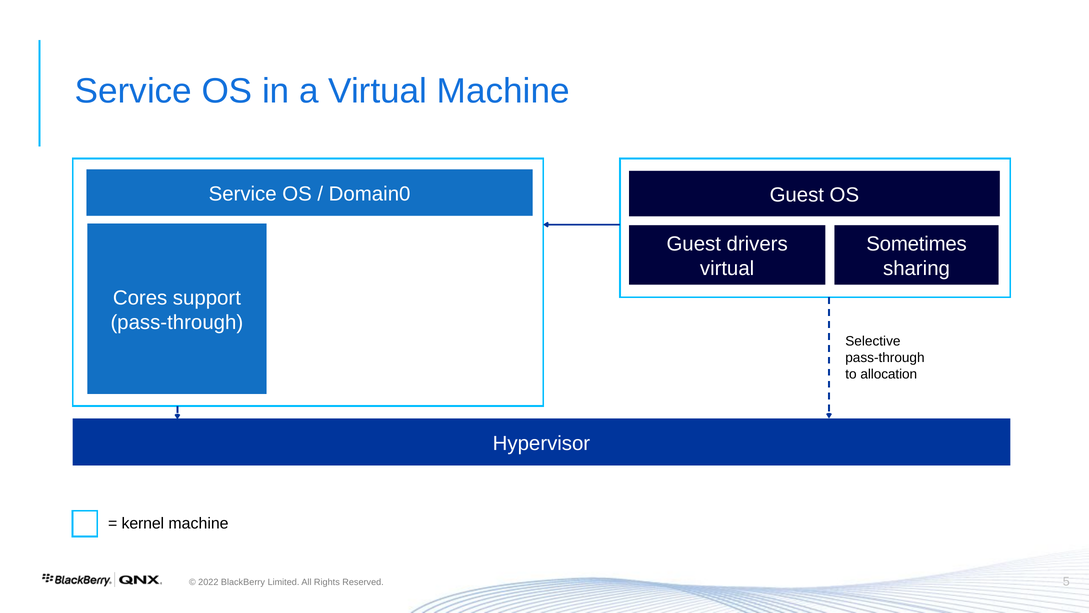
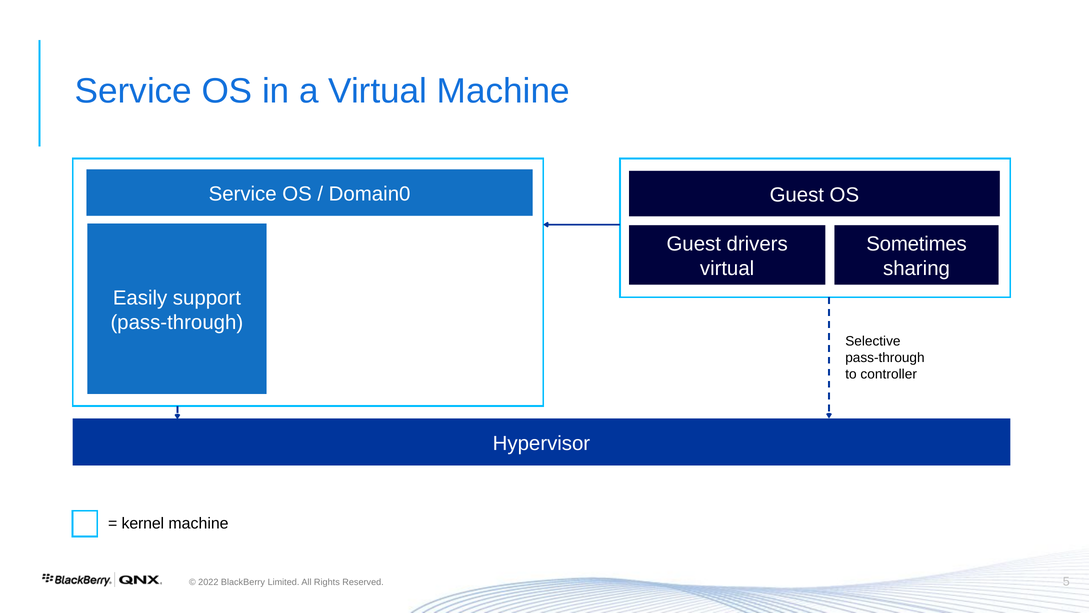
Cores: Cores -> Easily (140, 298)
allocation: allocation -> controller (889, 374)
